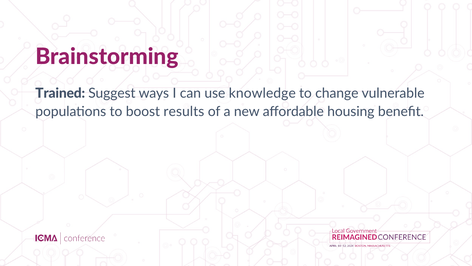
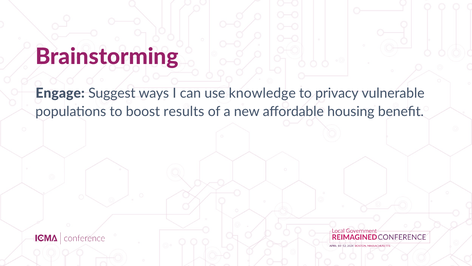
Trained: Trained -> Engage (60, 93)
change: change -> privacy (337, 93)
